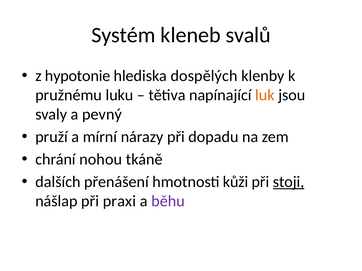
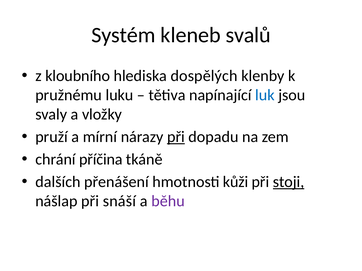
hypotonie: hypotonie -> kloubního (78, 76)
luk colour: orange -> blue (265, 95)
pevný: pevný -> vložky (102, 115)
při underline: none -> present (176, 137)
nohou: nohou -> příčina (101, 160)
praxi: praxi -> snáší (119, 201)
